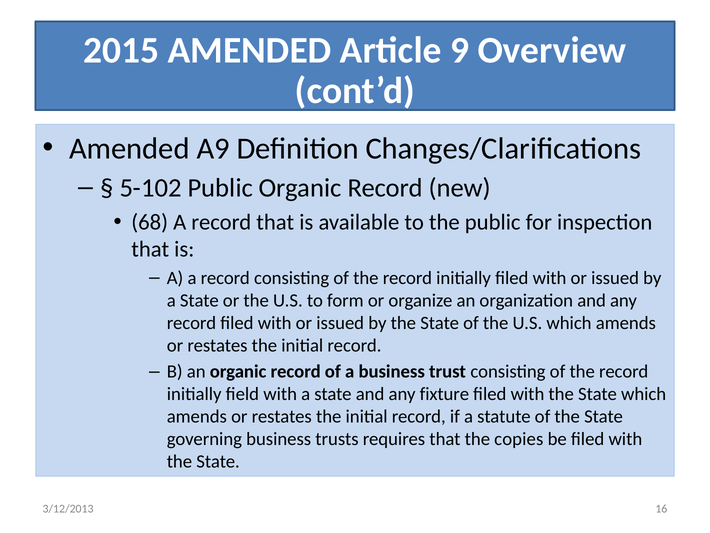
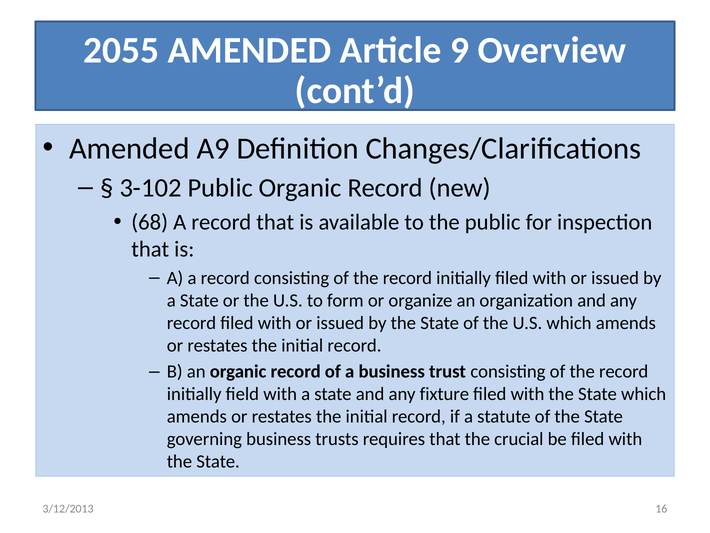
2015: 2015 -> 2055 (121, 50)
5-102: 5-102 -> 3-102 (151, 188)
copies: copies -> crucial (519, 439)
